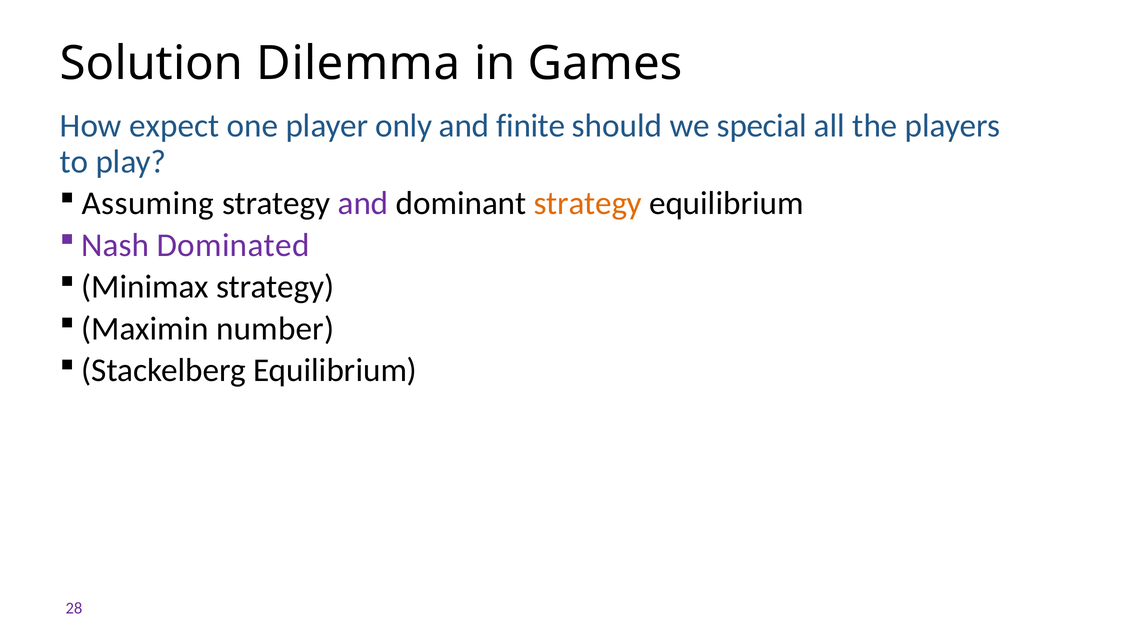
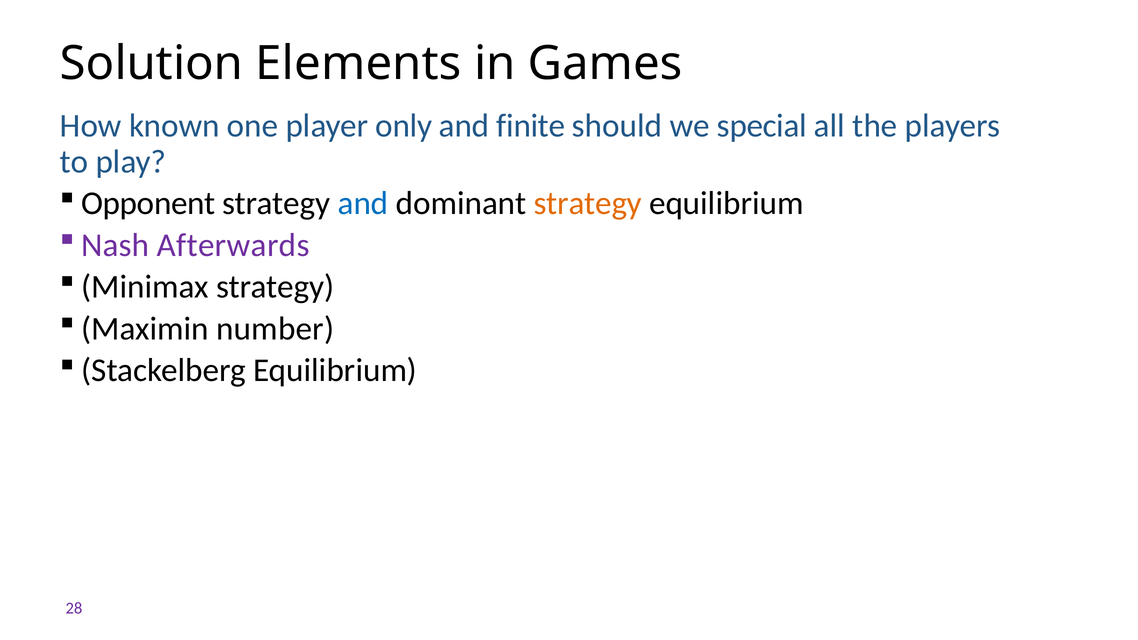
Dilemma: Dilemma -> Elements (359, 64)
expect: expect -> known (174, 126)
Assuming: Assuming -> Opponent (148, 203)
and colour: purple -> blue (363, 203)
Dominated: Dominated -> Afterwards (233, 245)
